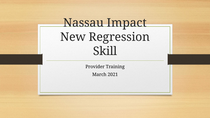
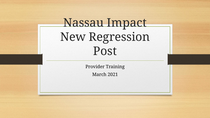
Skill: Skill -> Post (105, 51)
